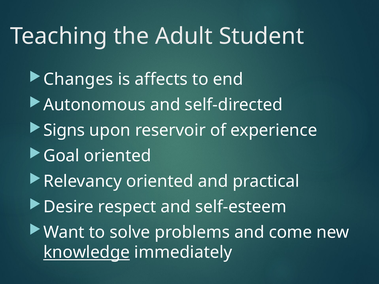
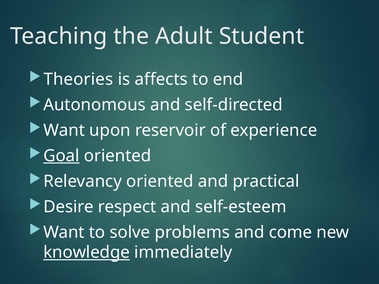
Changes: Changes -> Theories (78, 80)
Signs: Signs -> Want (64, 130)
Goal underline: none -> present (61, 156)
